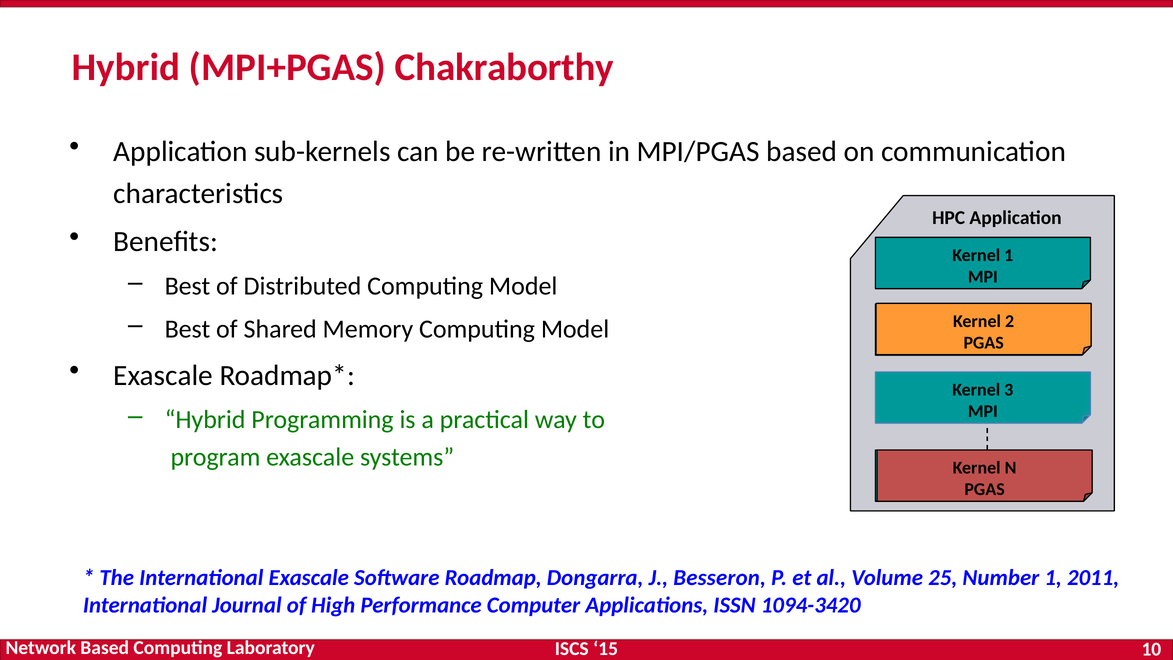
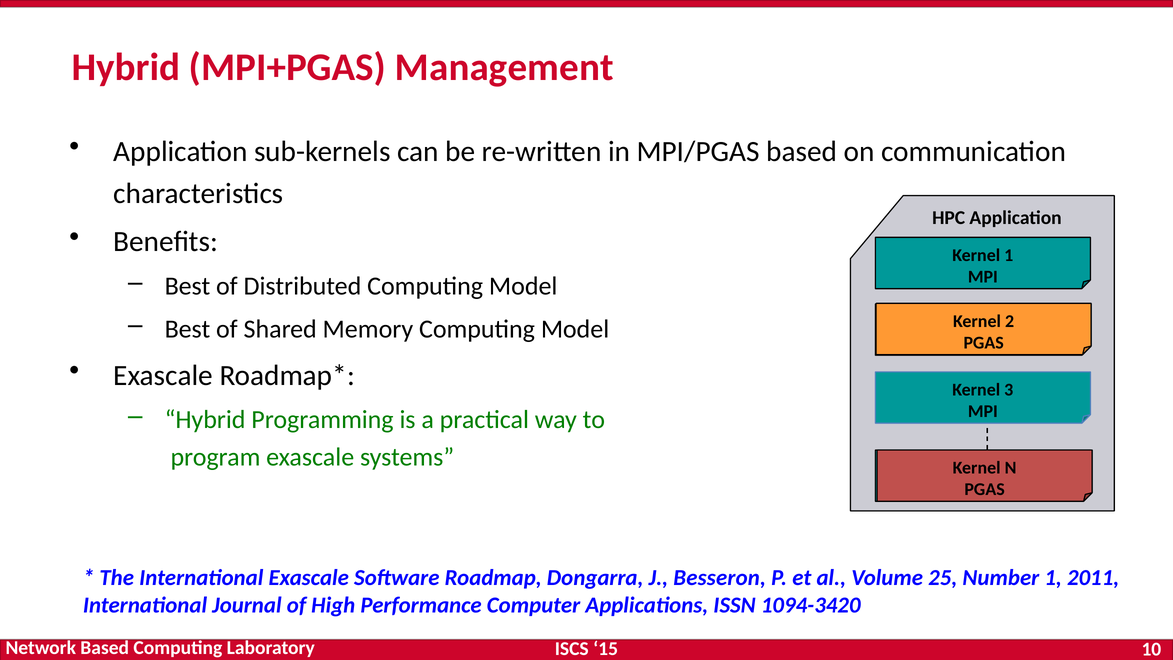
Chakraborthy: Chakraborthy -> Management (504, 67)
